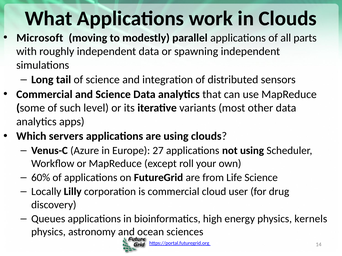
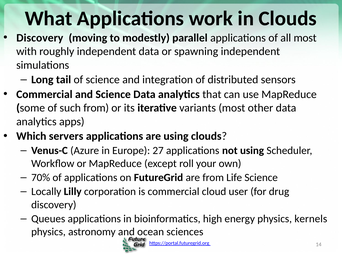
Microsoft: Microsoft -> Discovery (40, 38)
all parts: parts -> most (305, 38)
such level: level -> from (96, 108)
60%: 60% -> 70% (41, 178)
